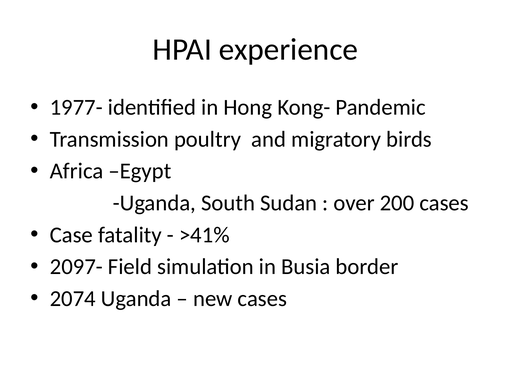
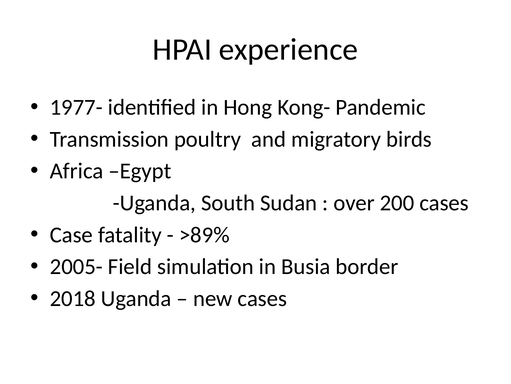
>41%: >41% -> >89% (204, 234)
2097-: 2097- -> 2005- (76, 266)
2074: 2074 -> 2018 (73, 298)
